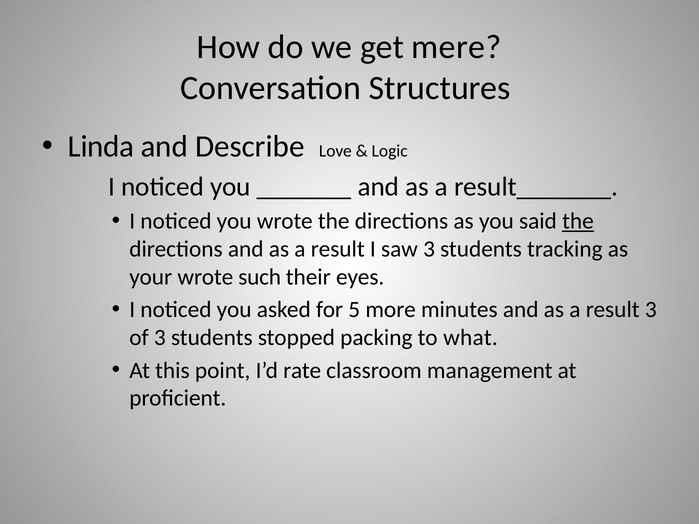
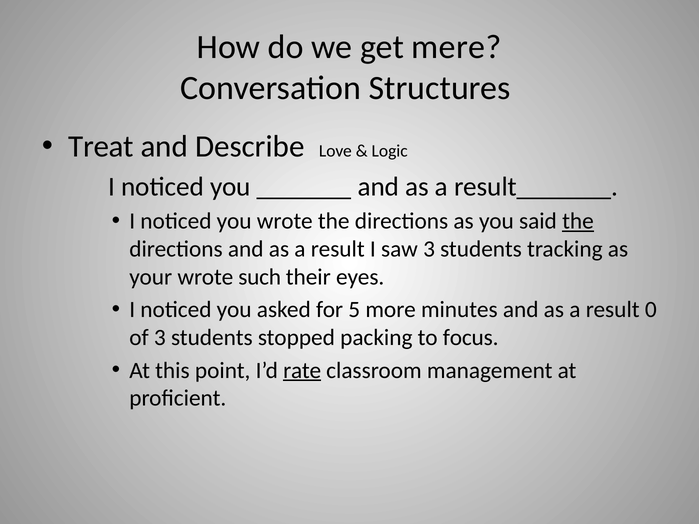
Linda: Linda -> Treat (101, 147)
result 3: 3 -> 0 (651, 310)
what: what -> focus (471, 338)
rate underline: none -> present (302, 371)
